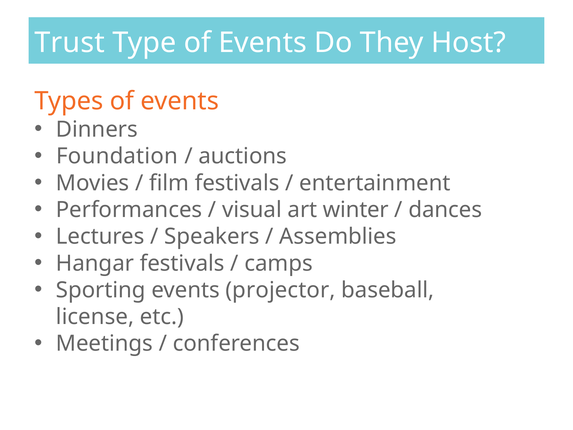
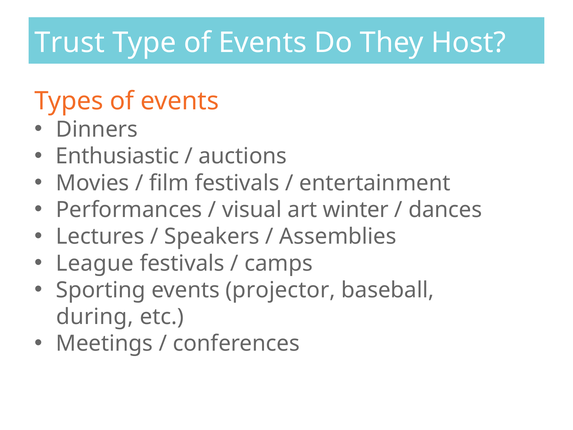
Foundation: Foundation -> Enthusiastic (117, 156)
Hangar: Hangar -> League (95, 263)
license: license -> during (95, 317)
